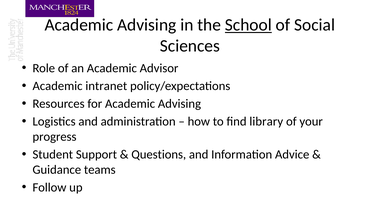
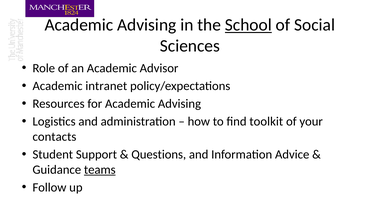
library: library -> toolkit (266, 121)
progress: progress -> contacts (54, 137)
teams underline: none -> present (100, 170)
